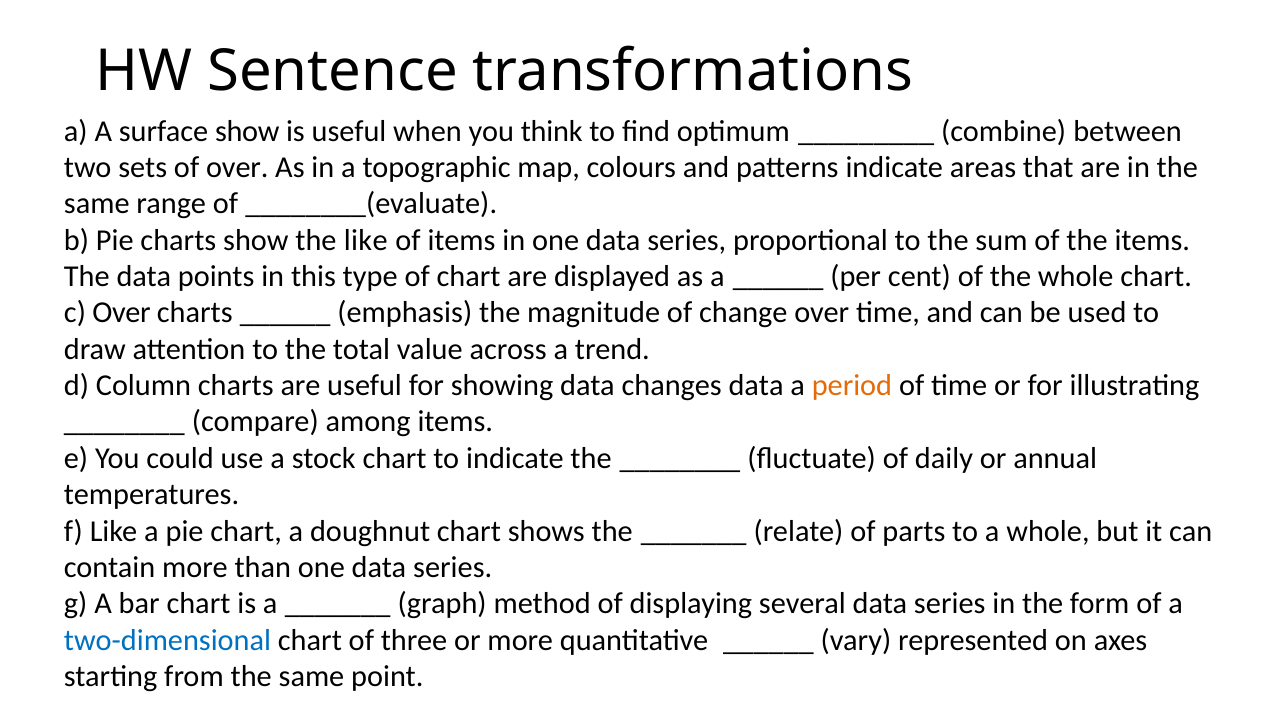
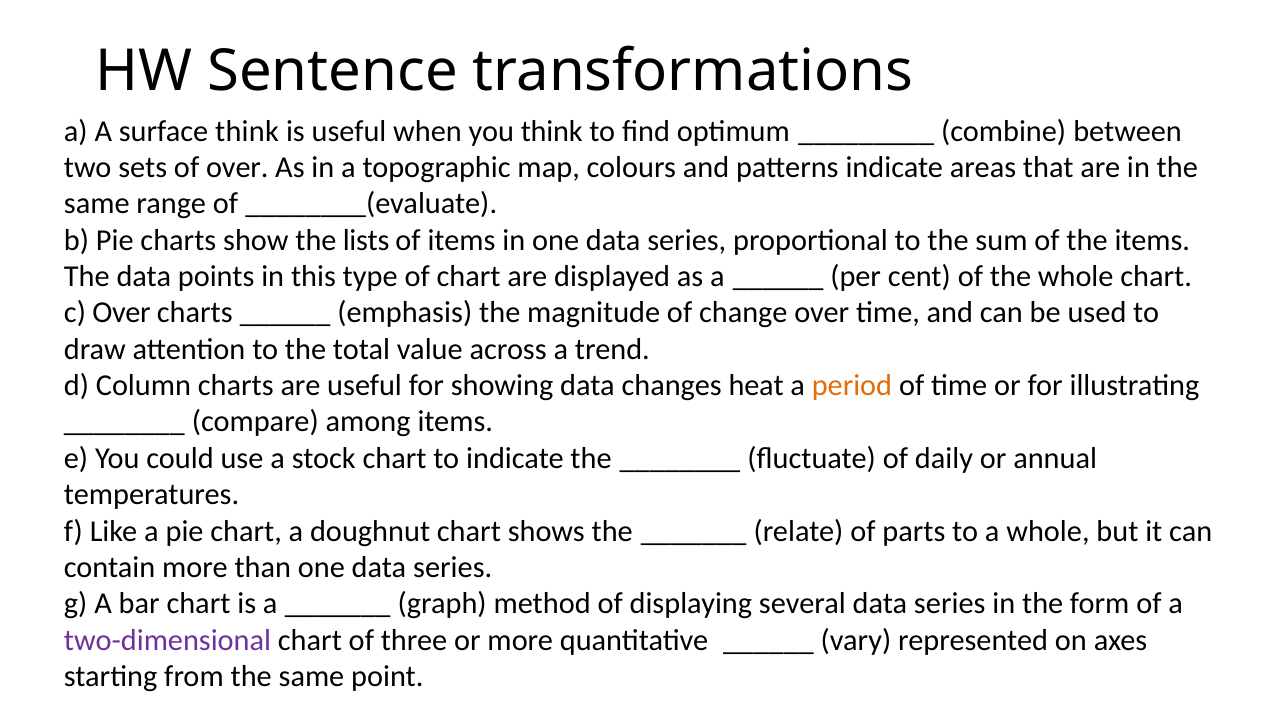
surface show: show -> think (247, 131)
the like: like -> lists (366, 240)
changes data: data -> heat (756, 386)
two-dimensional colour: blue -> purple (167, 640)
